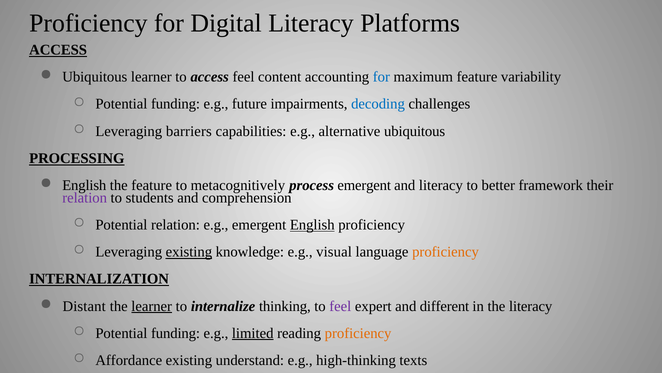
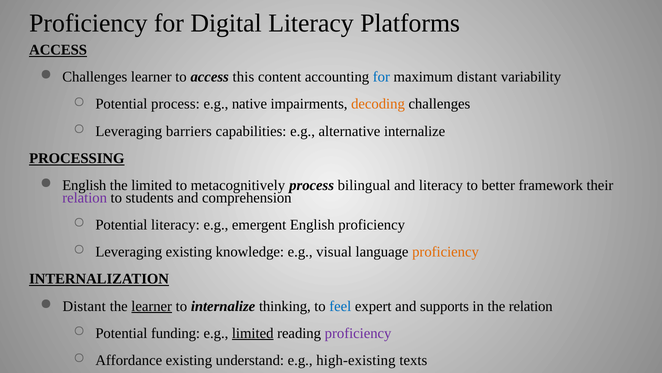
Ubiquitous: Ubiquitous -> Challenges (95, 77)
access feel: feel -> this (243, 77)
maximum feature: feature -> distant (477, 77)
funding: funding -> process (175, 104)
future: future -> native (249, 104)
decoding colour: blue -> orange (378, 104)
alternative ubiquitous: ubiquitous -> internalize (415, 131)
the feature: feature -> limited (152, 185)
process emergent: emergent -> bilingual (364, 185)
Potential relation: relation -> literacy (175, 225)
English underline: present -> none (312, 225)
existing underline: present -> none (189, 252)
feel colour: purple -> blue (340, 306)
different: different -> supports (444, 306)
the literacy: literacy -> relation (531, 306)
proficiency colour: orange -> purple (358, 333)
high-thinking: high-thinking -> high-existing (356, 360)
